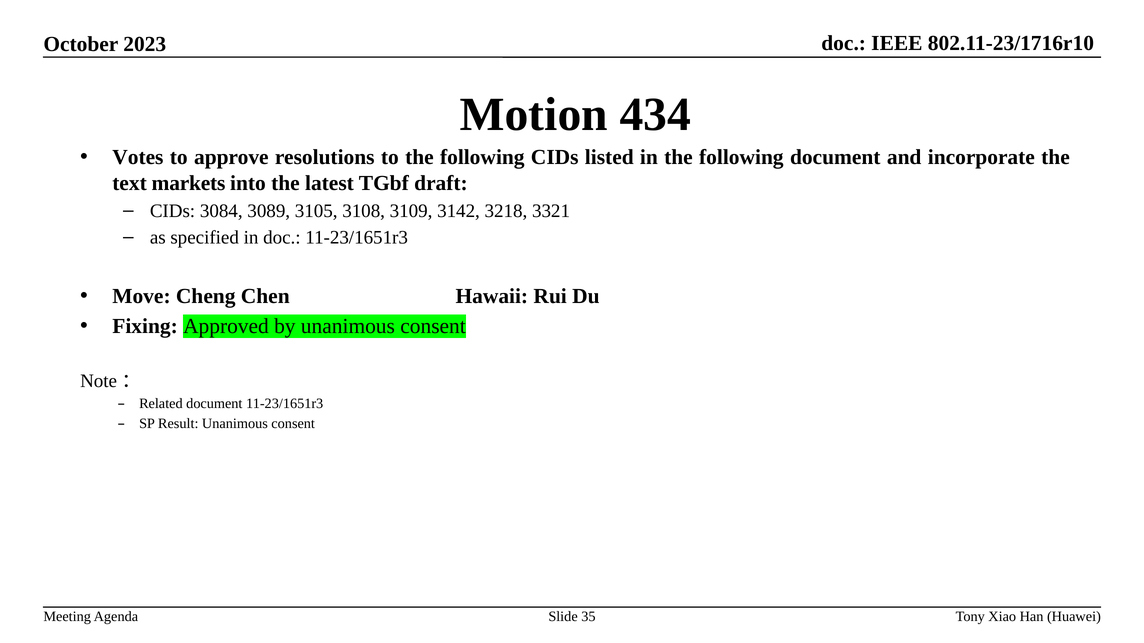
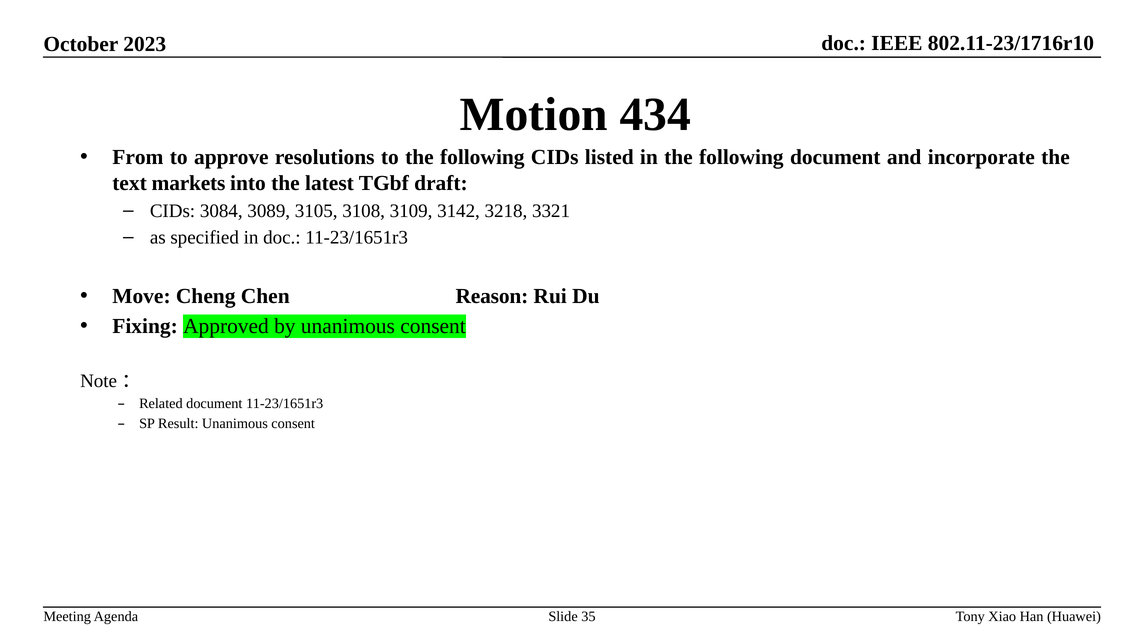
Votes: Votes -> From (138, 157)
Hawaii: Hawaii -> Reason (492, 297)
